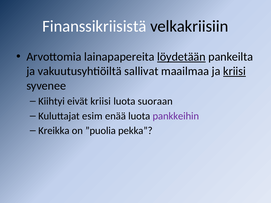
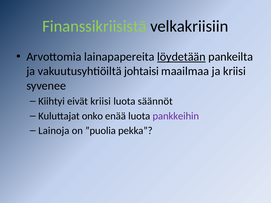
Finanssikriisistä colour: white -> light green (94, 26)
sallivat: sallivat -> johtaisi (141, 71)
kriisi underline: present -> none (234, 71)
suoraan: suoraan -> säännöt (155, 101)
esim: esim -> onko (92, 116)
Kreikka: Kreikka -> Lainoja (54, 131)
